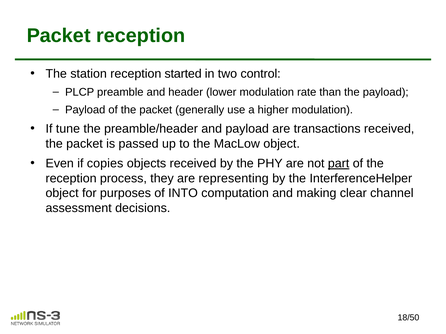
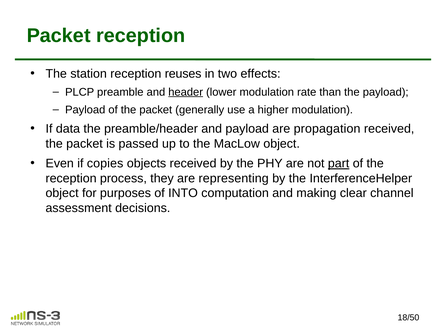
started: started -> reuses (183, 74)
control: control -> effects (261, 74)
header underline: none -> present (186, 92)
tune: tune -> data (68, 129)
transactions: transactions -> propagation (327, 129)
